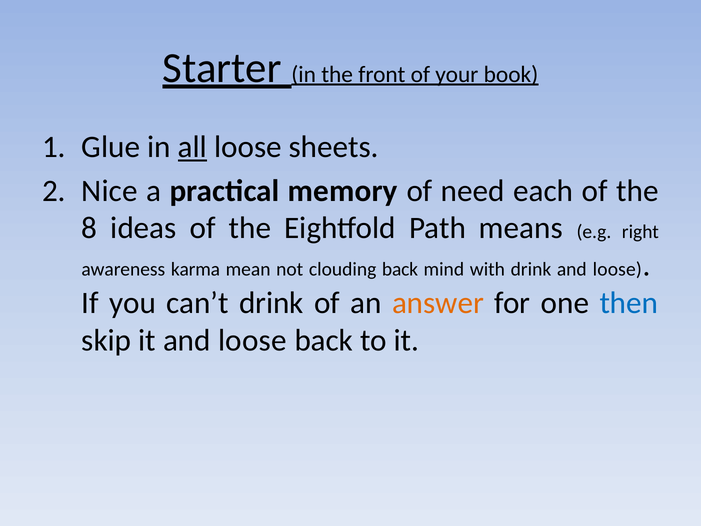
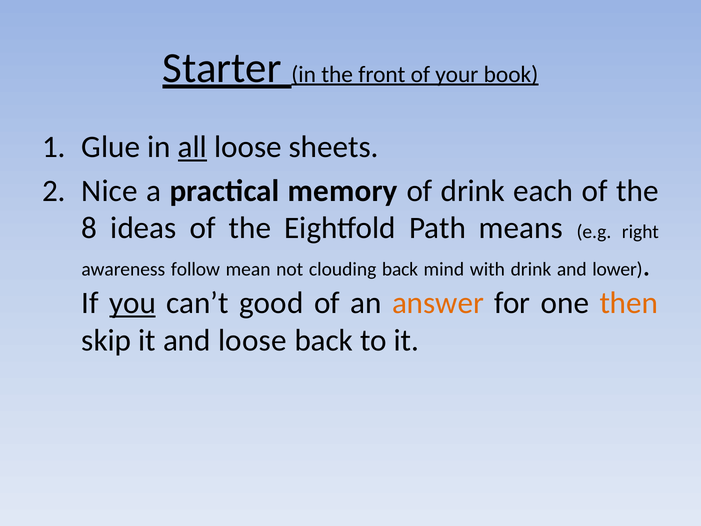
of need: need -> drink (473, 191)
karma: karma -> follow (195, 269)
drink and loose: loose -> lower (617, 269)
you underline: none -> present (133, 303)
can’t drink: drink -> good (271, 303)
then colour: blue -> orange (629, 303)
